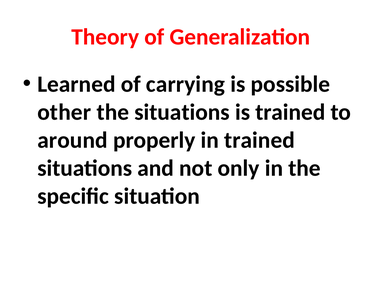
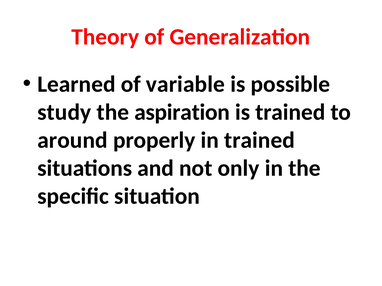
carrying: carrying -> variable (185, 84)
other: other -> study (64, 112)
the situations: situations -> aspiration (182, 112)
